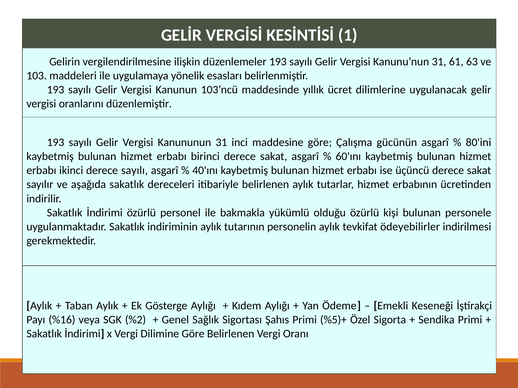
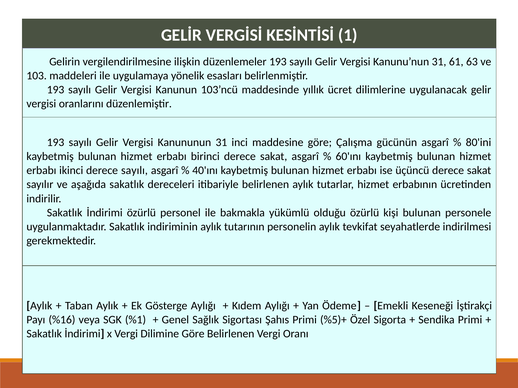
ödeyebilirler: ödeyebilirler -> seyahatlerde (410, 227)
%2: %2 -> %1 (136, 320)
